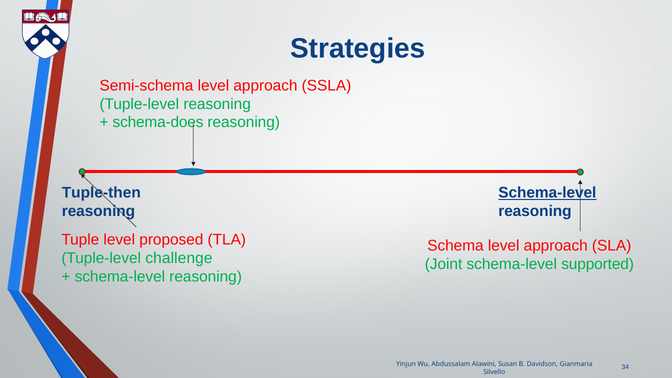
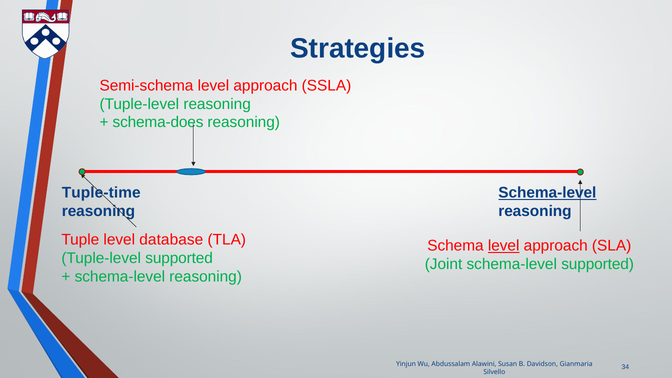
Tuple-then: Tuple-then -> Tuple-time (101, 193)
proposed: proposed -> database (171, 240)
level underline: none -> present (504, 246)
Tuple-level challenge: challenge -> supported (179, 258)
